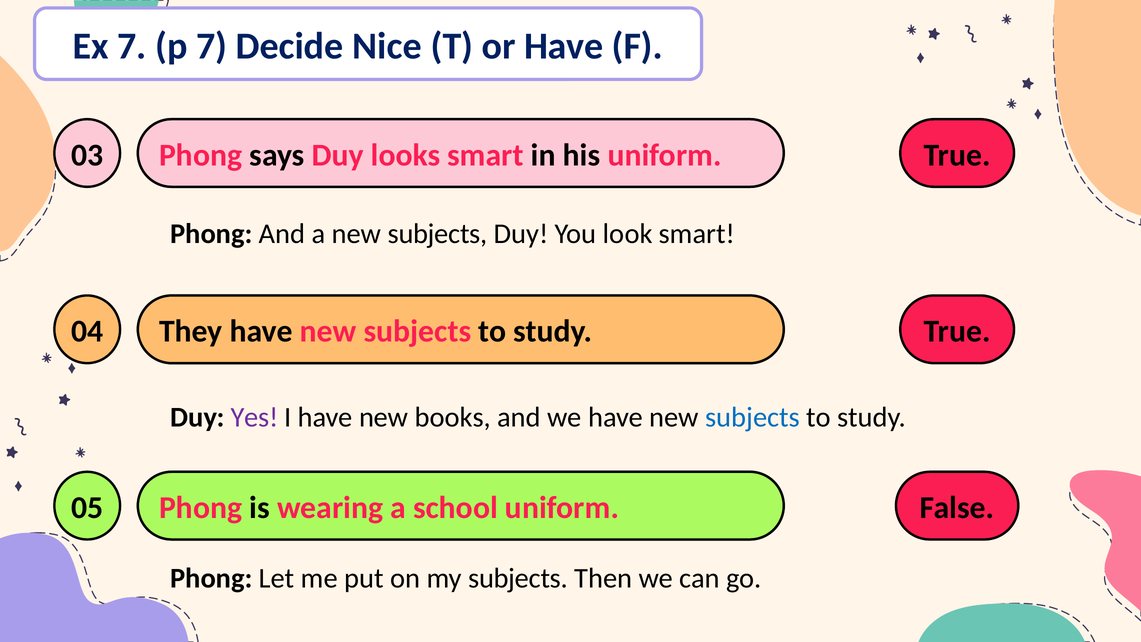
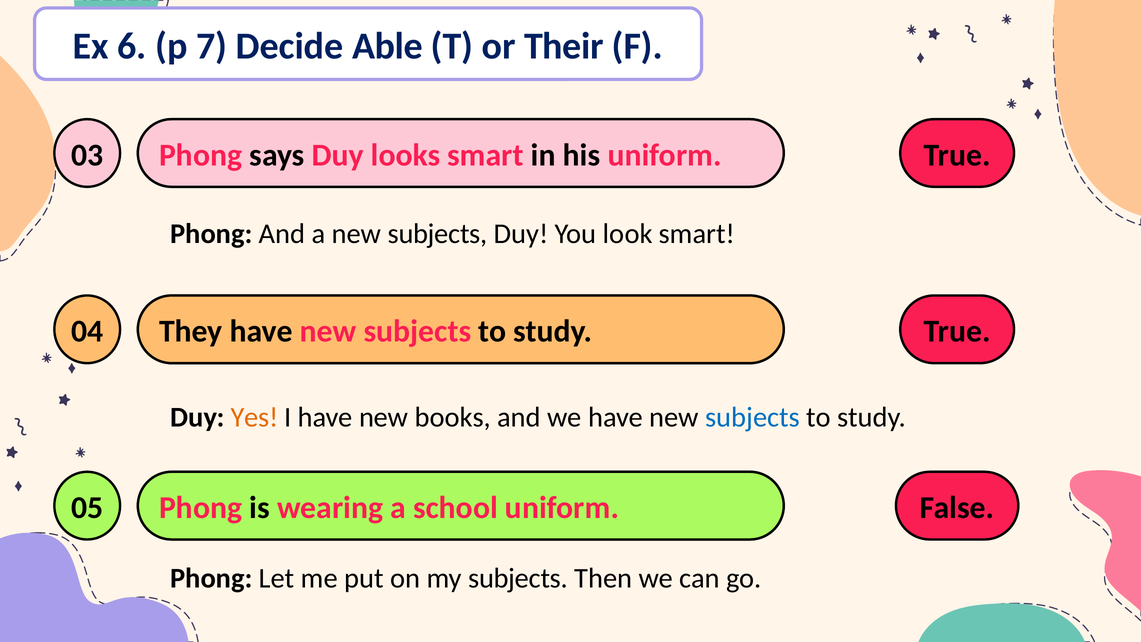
Ex 7: 7 -> 6 (132, 46)
Nice: Nice -> Able (387, 46)
or Have: Have -> Their (564, 46)
Yes colour: purple -> orange (254, 417)
